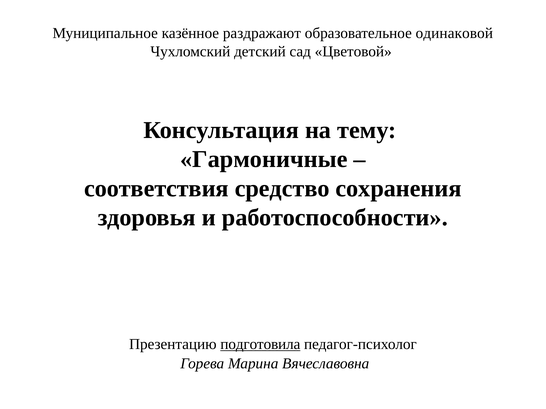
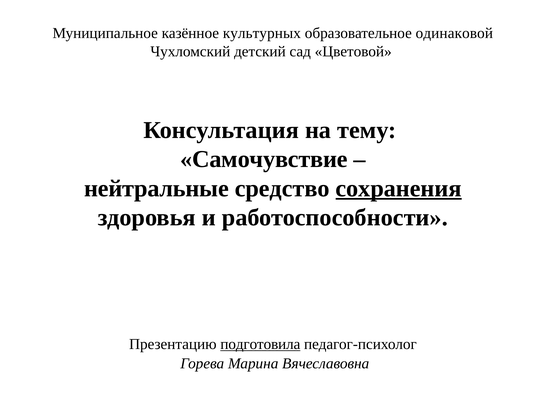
раздражают: раздражают -> культурных (262, 33)
Гармоничные: Гармоничные -> Самочувствие (264, 159)
соответствия: соответствия -> нейтральные (156, 189)
сохранения underline: none -> present (399, 189)
